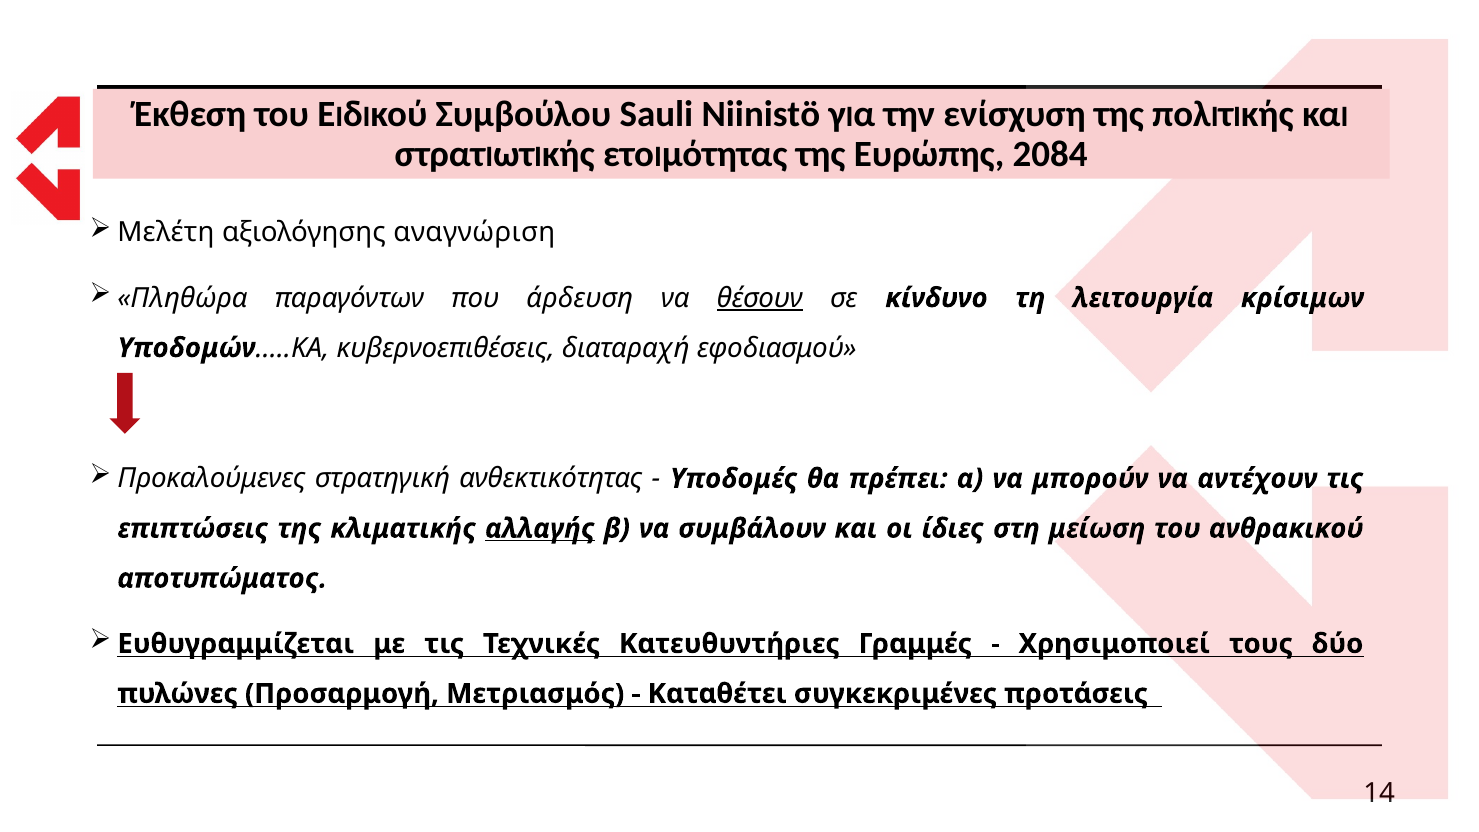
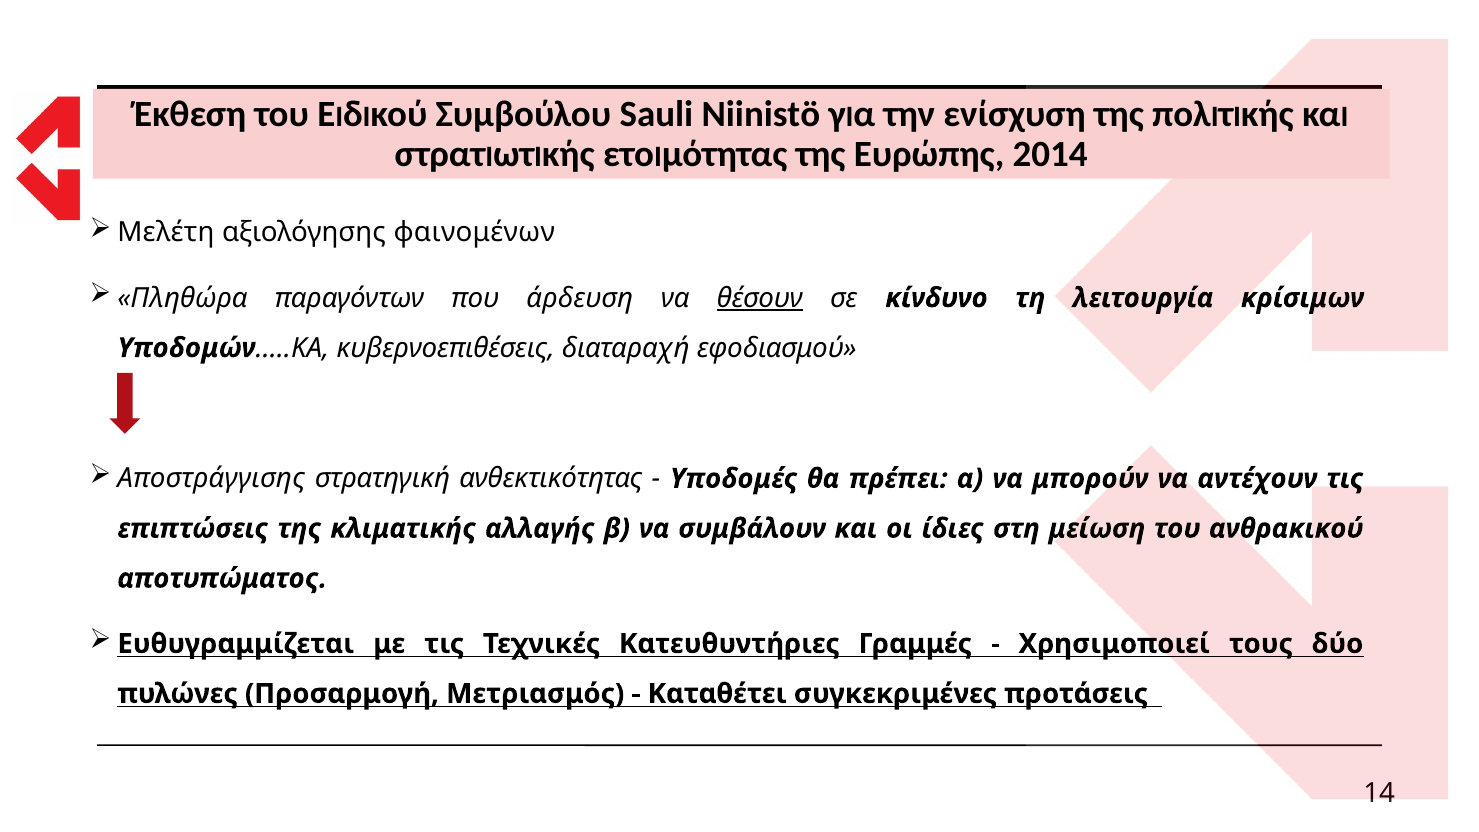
2084: 2084 -> 2014 (1050, 154)
αναγνώριση: αναγνώριση -> φαινομένων (474, 233)
Προκαλούμενες: Προκαλούμενες -> Αποστράγγισης (211, 479)
αλλαγής underline: present -> none (540, 528)
